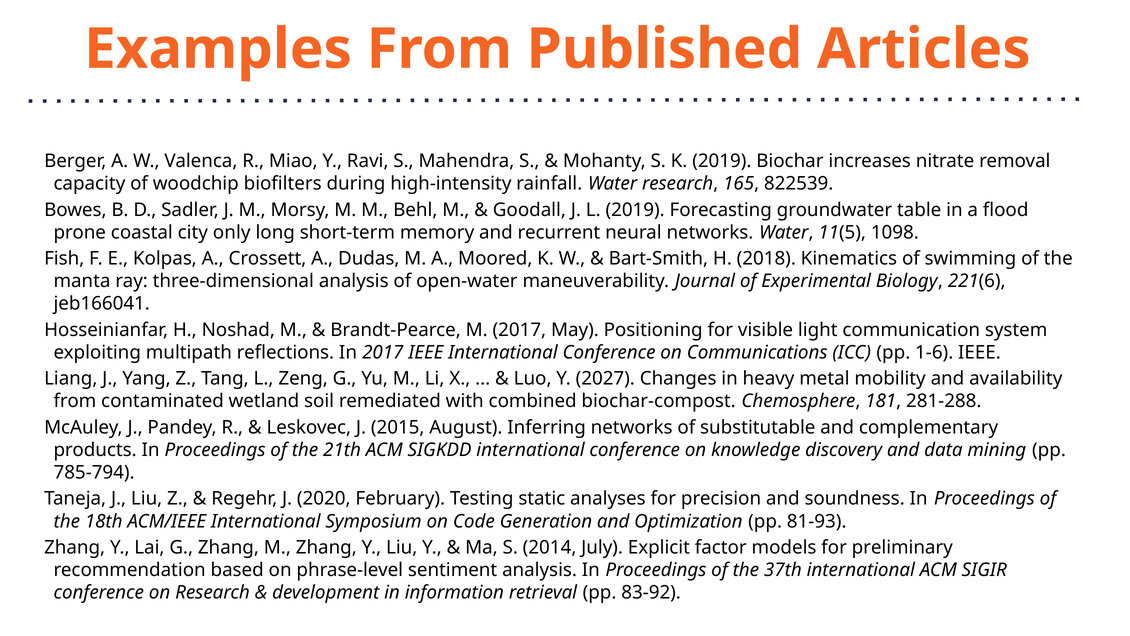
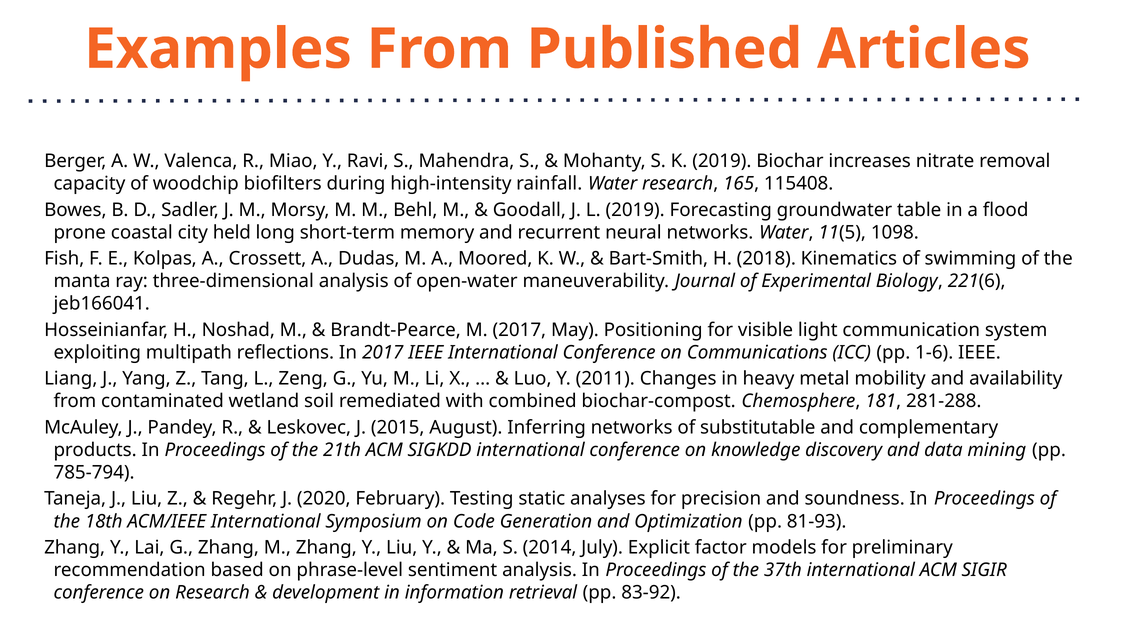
822539: 822539 -> 115408 (799, 184)
only: only -> held (232, 232)
2027: 2027 -> 2011 (605, 378)
